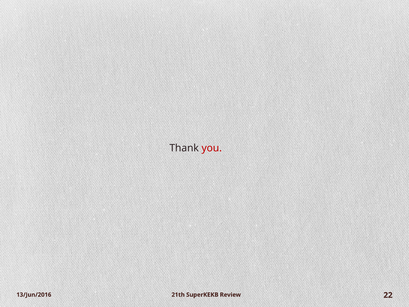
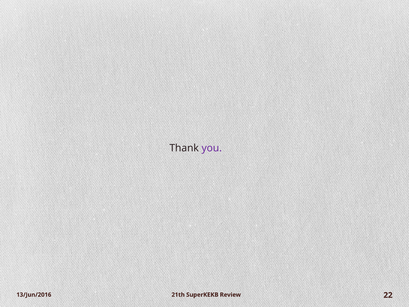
you colour: red -> purple (212, 148)
